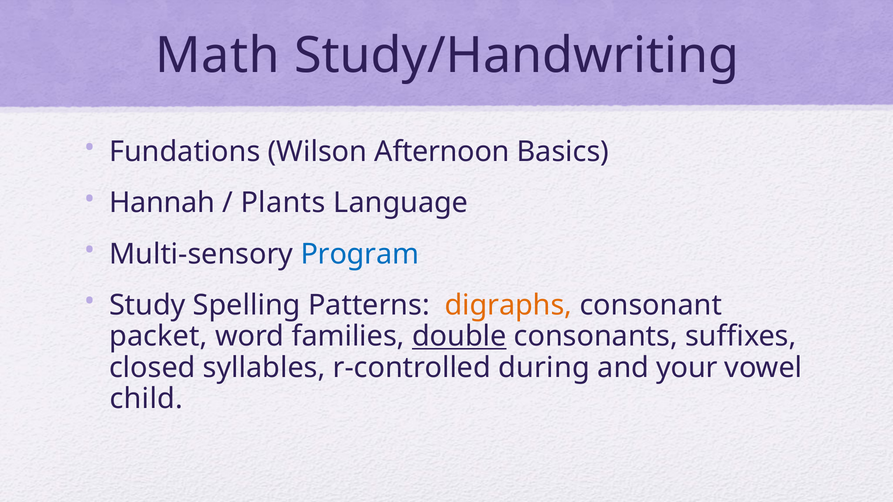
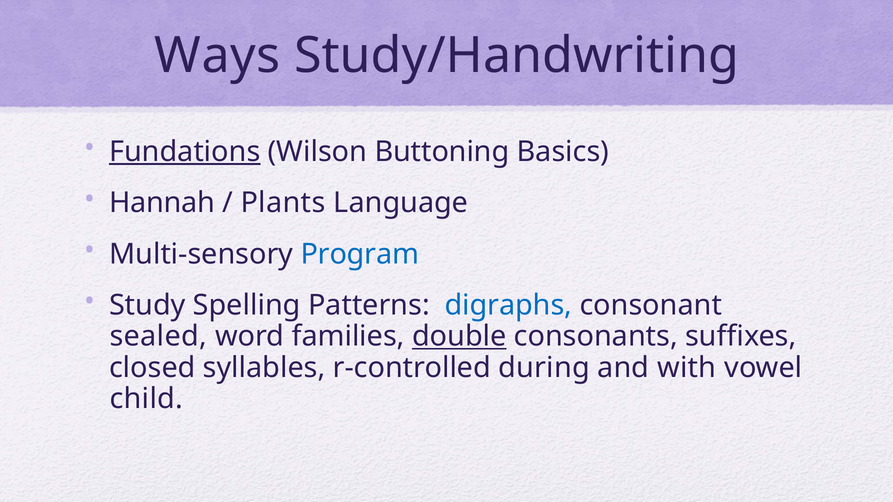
Math: Math -> Ways (218, 56)
Fundations underline: none -> present (185, 152)
Afternoon: Afternoon -> Buttoning (442, 152)
digraphs colour: orange -> blue (508, 305)
packet: packet -> sealed (158, 337)
your: your -> with (687, 368)
